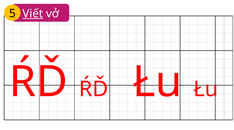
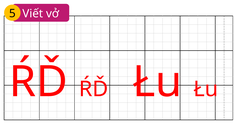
Viết underline: present -> none (33, 14)
